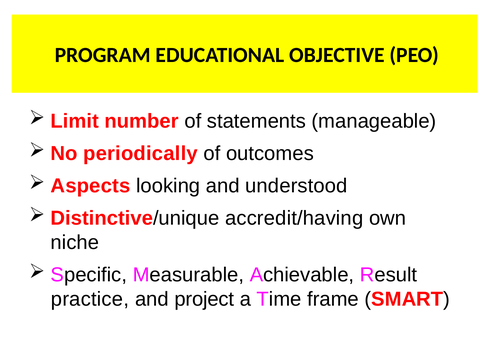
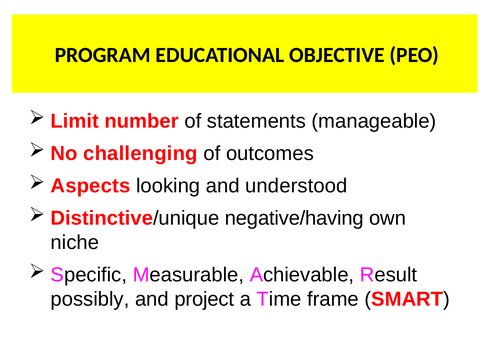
periodically: periodically -> challenging (140, 154)
accredit/having: accredit/having -> negative/having (294, 218)
practice: practice -> possibly (90, 299)
